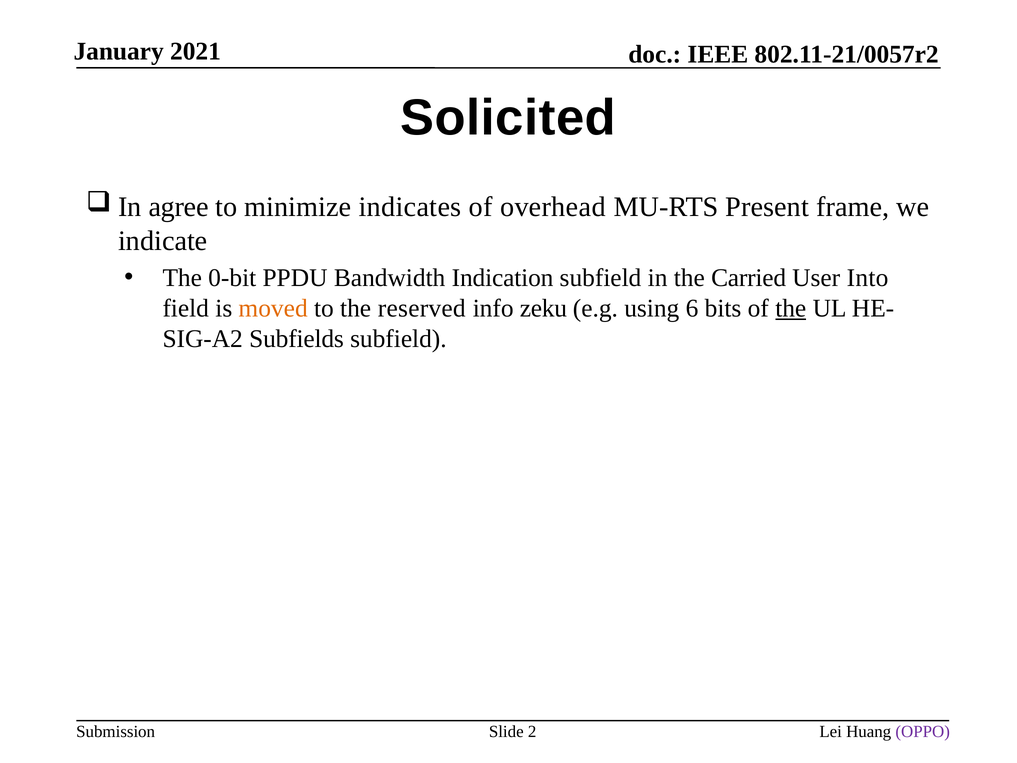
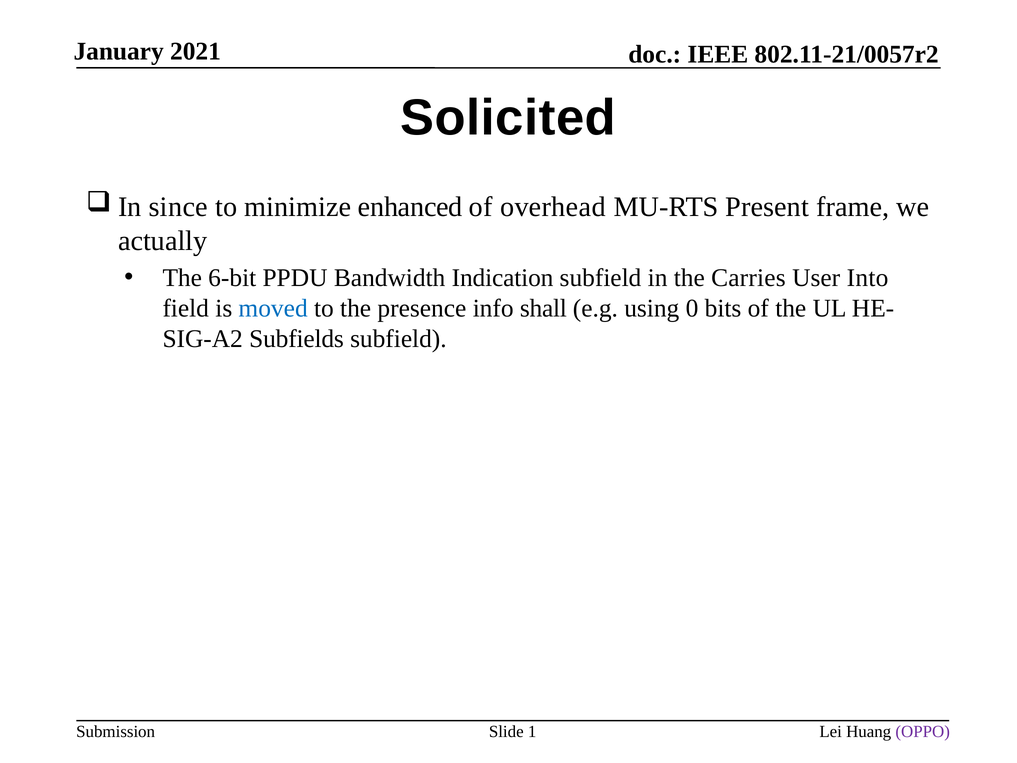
agree: agree -> since (178, 207)
indicates: indicates -> enhanced (410, 207)
indicate: indicate -> actually (163, 241)
0-bit: 0-bit -> 6-bit (232, 278)
Carried: Carried -> Carries (748, 278)
moved colour: orange -> blue (273, 308)
reserved: reserved -> presence (422, 308)
zeku: zeku -> shall (543, 308)
6: 6 -> 0 (692, 308)
the underline: present -> none (791, 308)
2: 2 -> 1 (532, 732)
